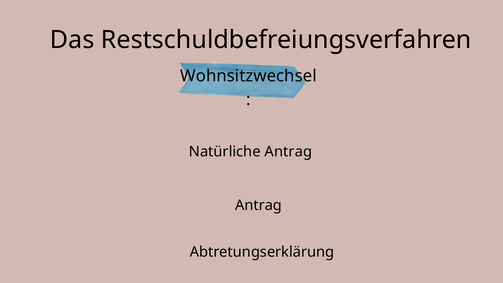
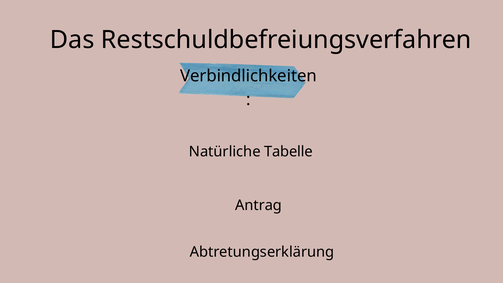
Wohnsitzwechsel: Wohnsitzwechsel -> Verbindlichkeiten (248, 76)
Natürliche Antrag: Antrag -> Tabelle (289, 152)
